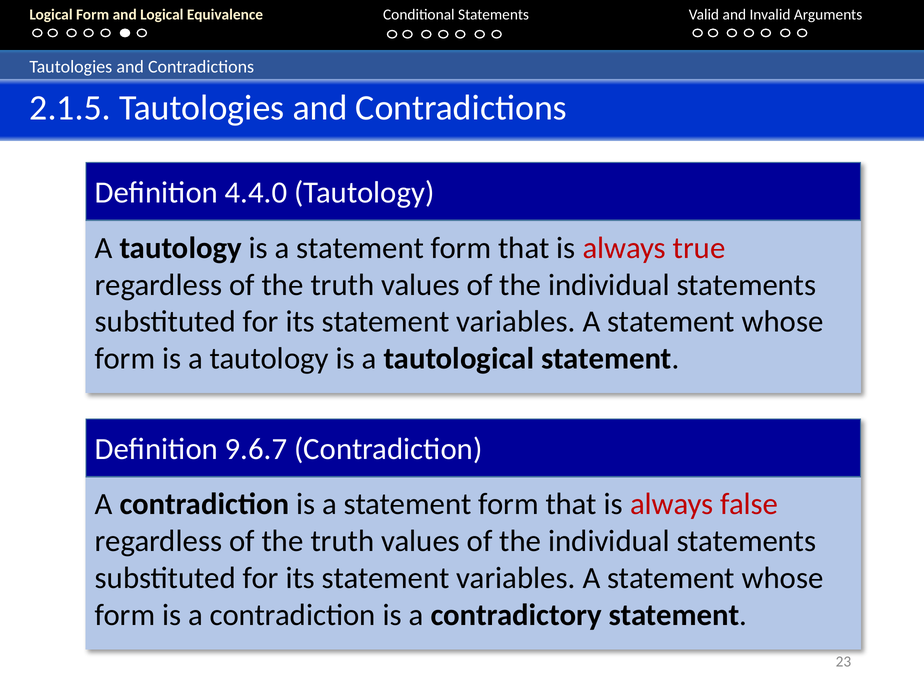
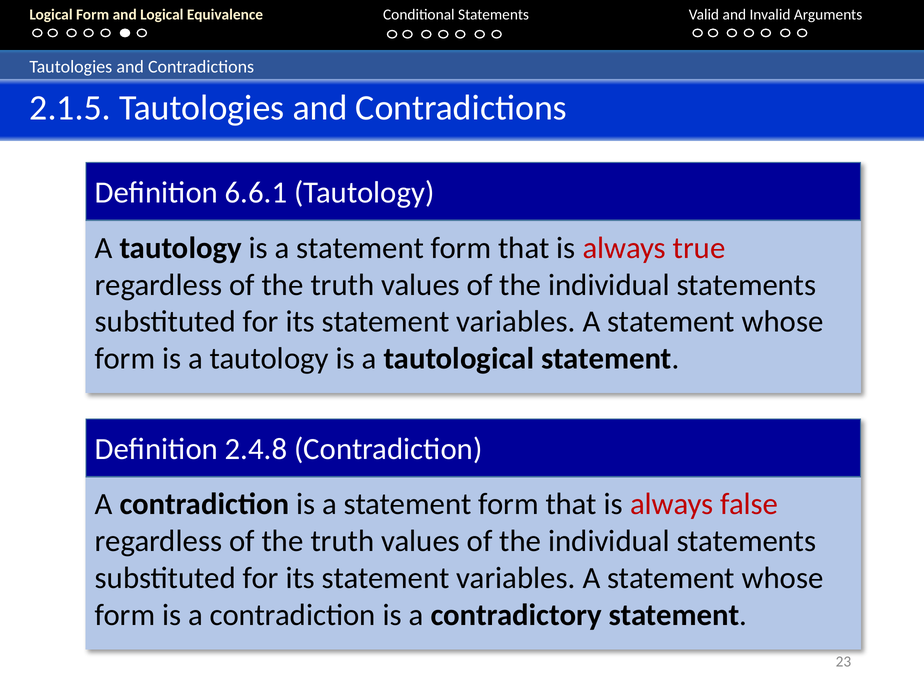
4.4.0: 4.4.0 -> 6.6.1 (256, 192)
9.6.7: 9.6.7 -> 2.4.8 (256, 449)
